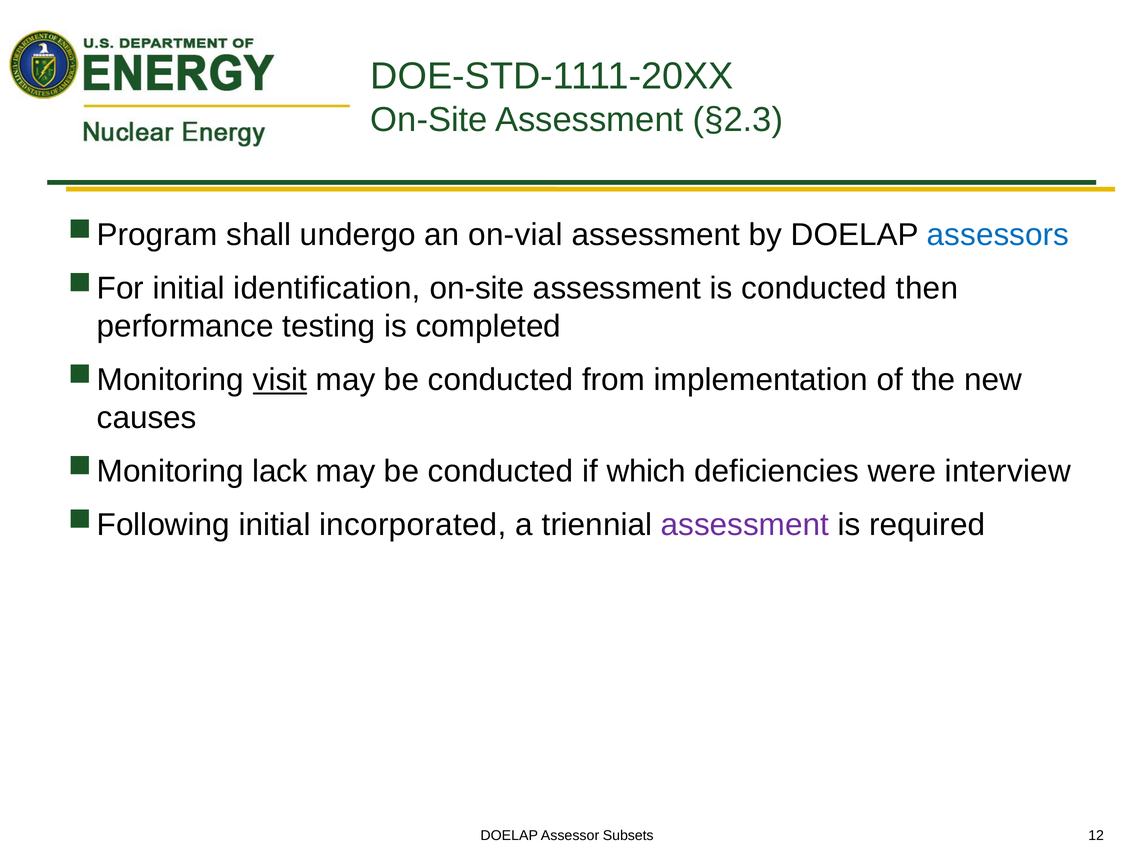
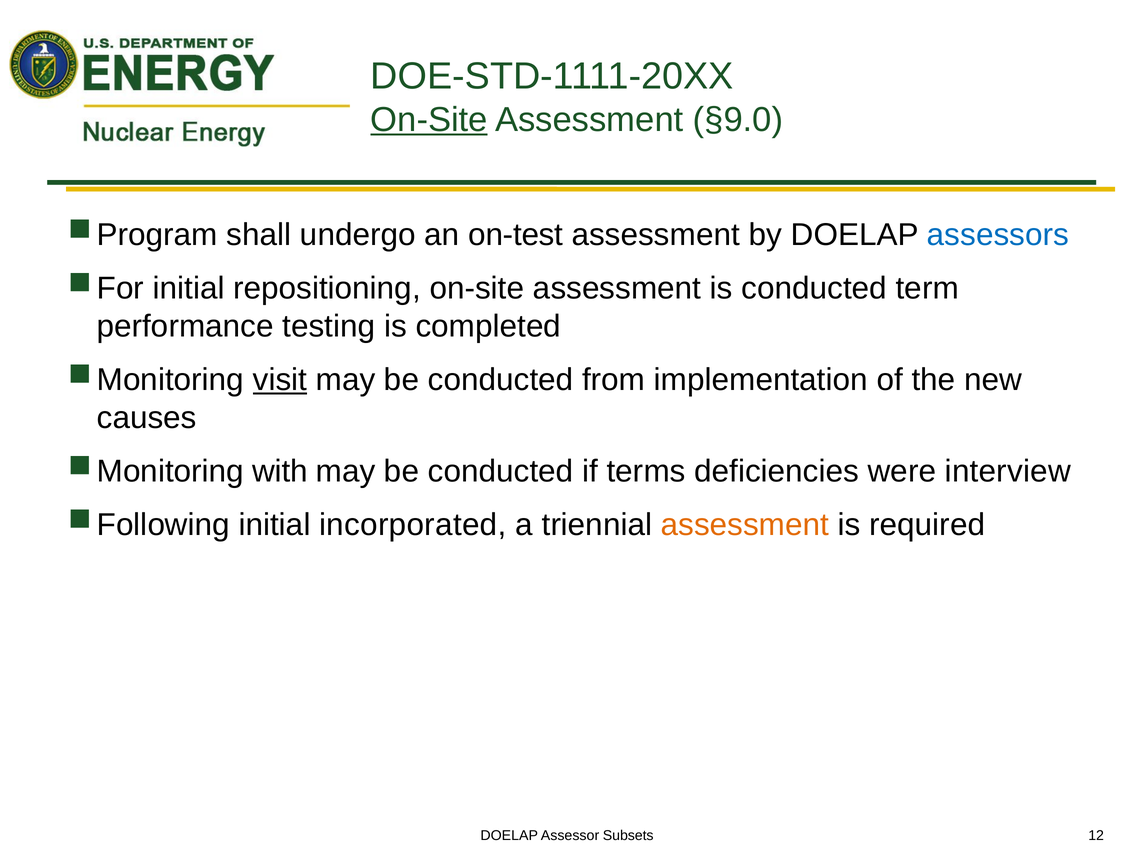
On-Site underline: none -> present (429, 120)
§2.3: §2.3 -> §9.0 (738, 120)
on-vial: on-vial -> on-test (516, 235)
identification: identification -> repositioning (327, 288)
then: then -> term (927, 288)
lack: lack -> with (280, 471)
which: which -> terms (646, 471)
assessment colour: purple -> orange (745, 525)
